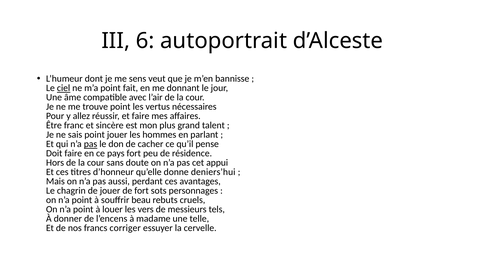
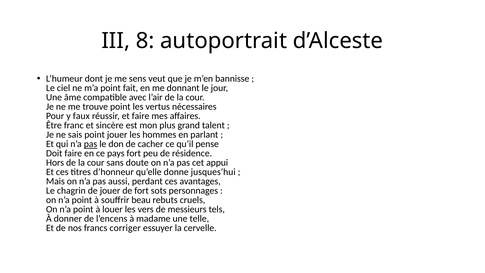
6: 6 -> 8 (145, 41)
ciel underline: present -> none (64, 88)
allez: allez -> faux (81, 116)
deniers’hui: deniers’hui -> jusques’hui (213, 172)
